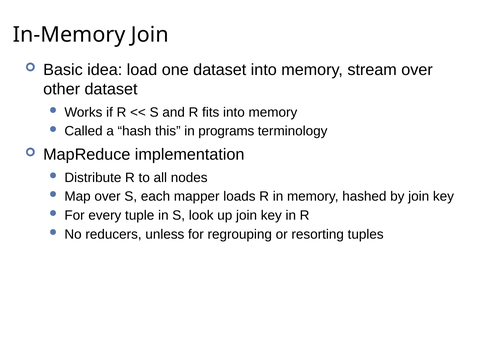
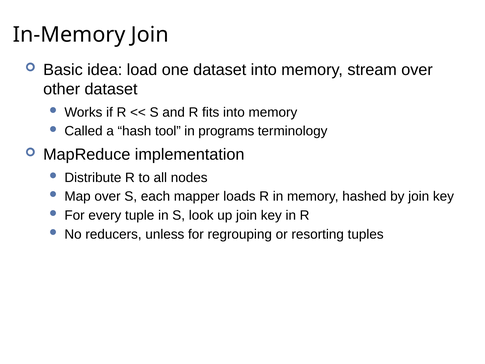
this: this -> tool (168, 131)
